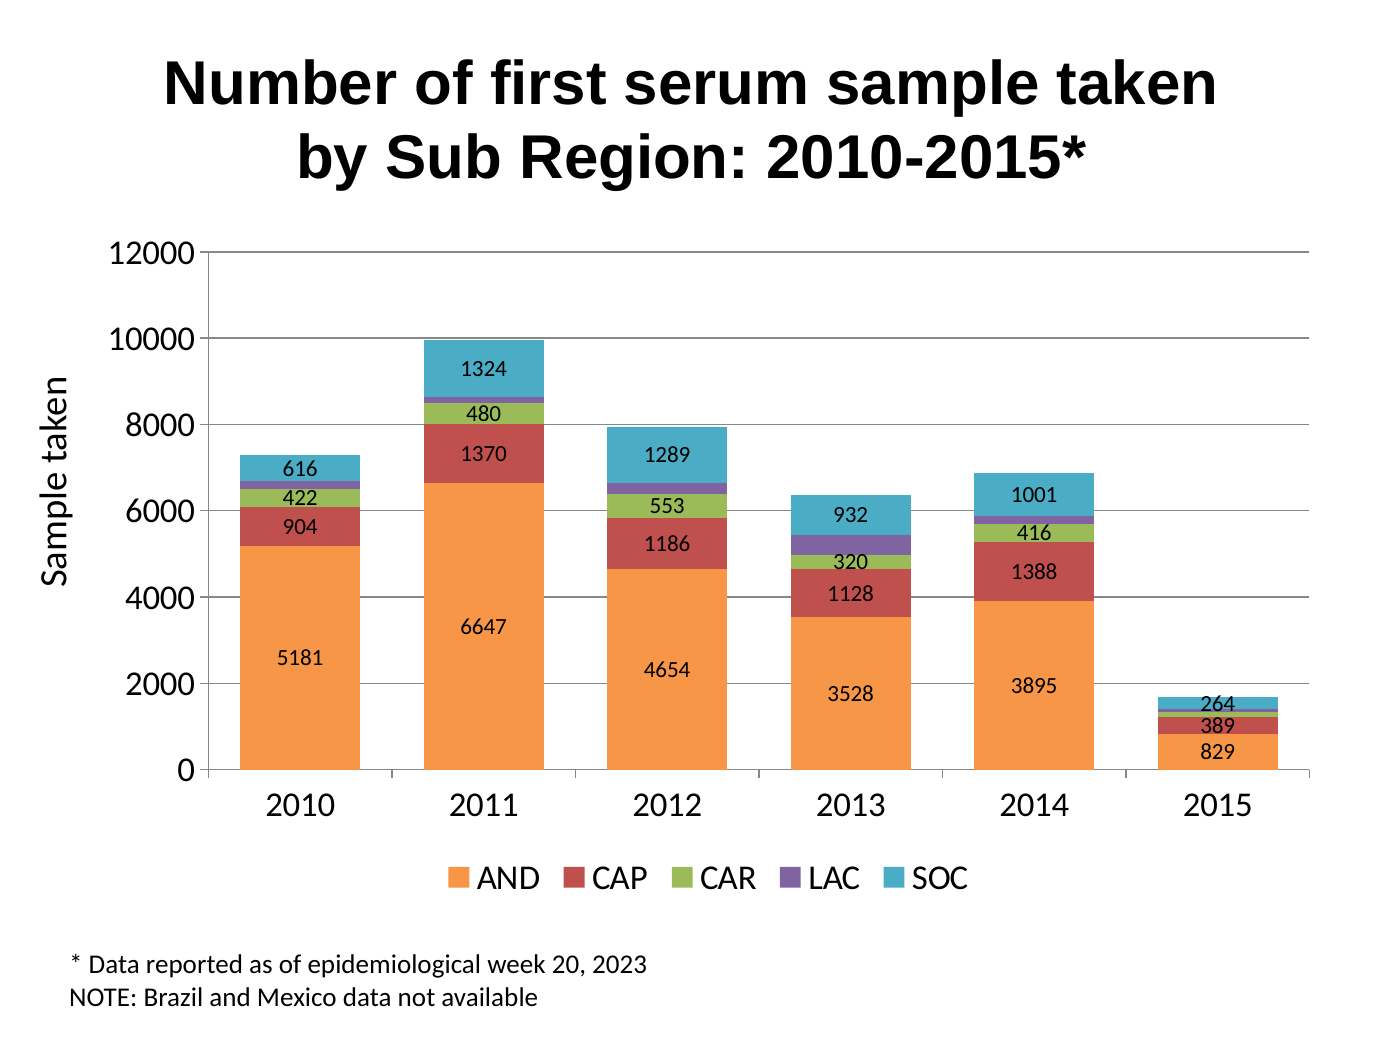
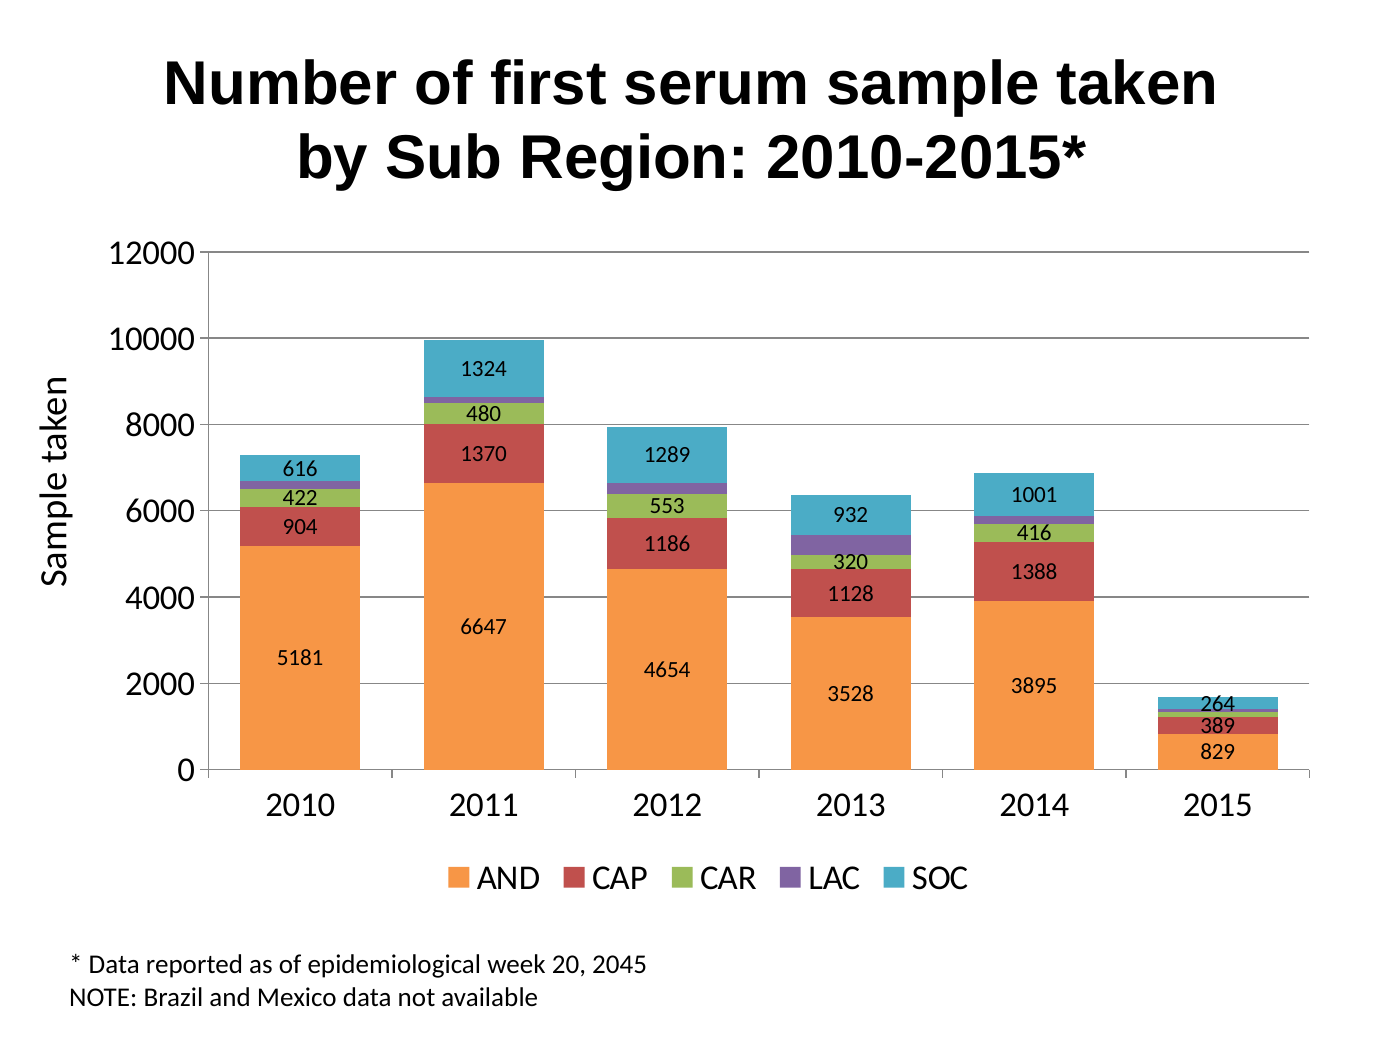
2023: 2023 -> 2045 (620, 965)
